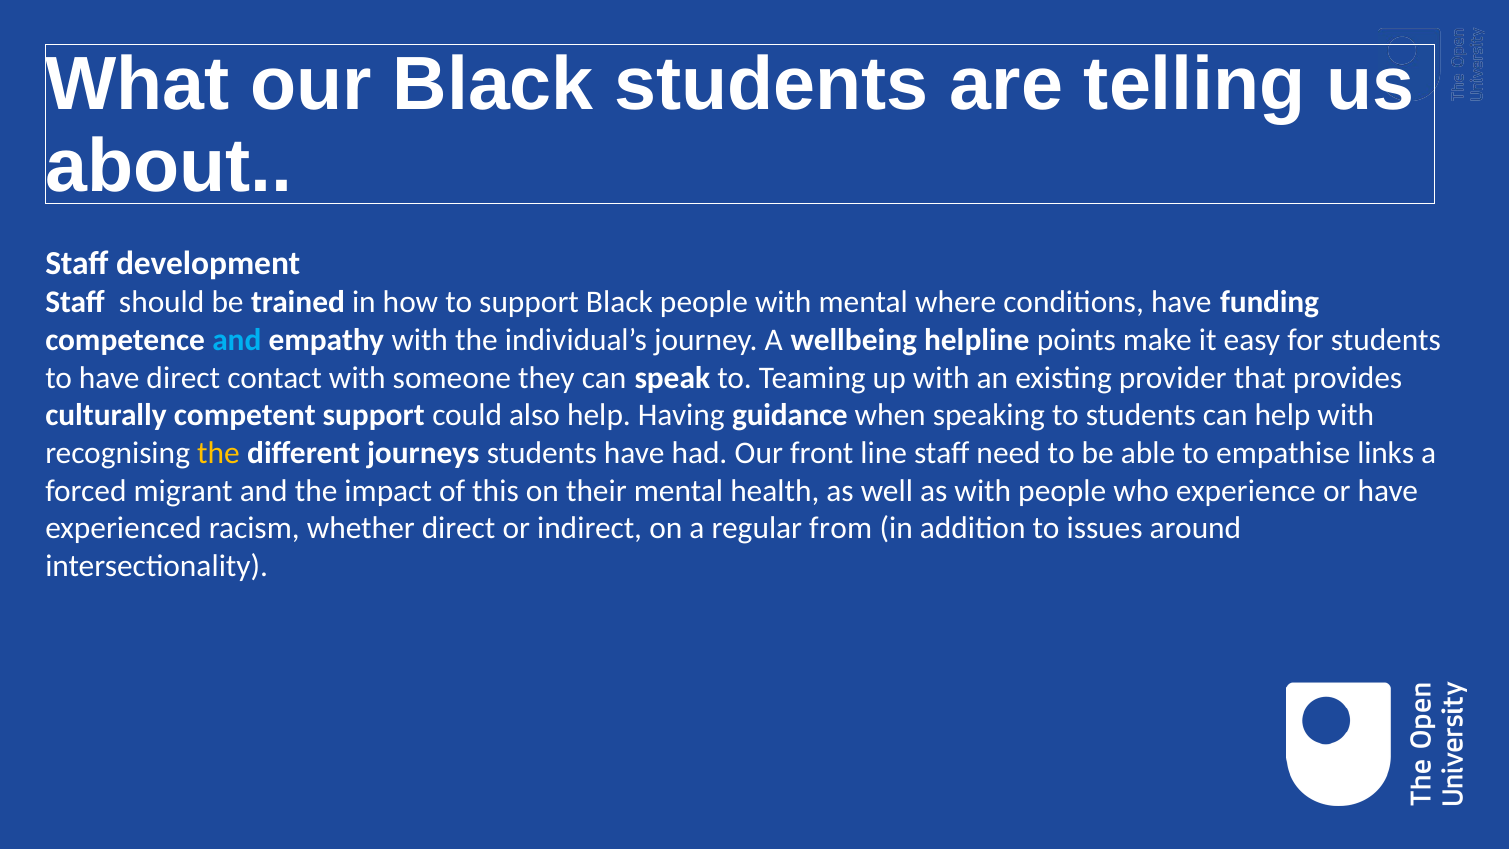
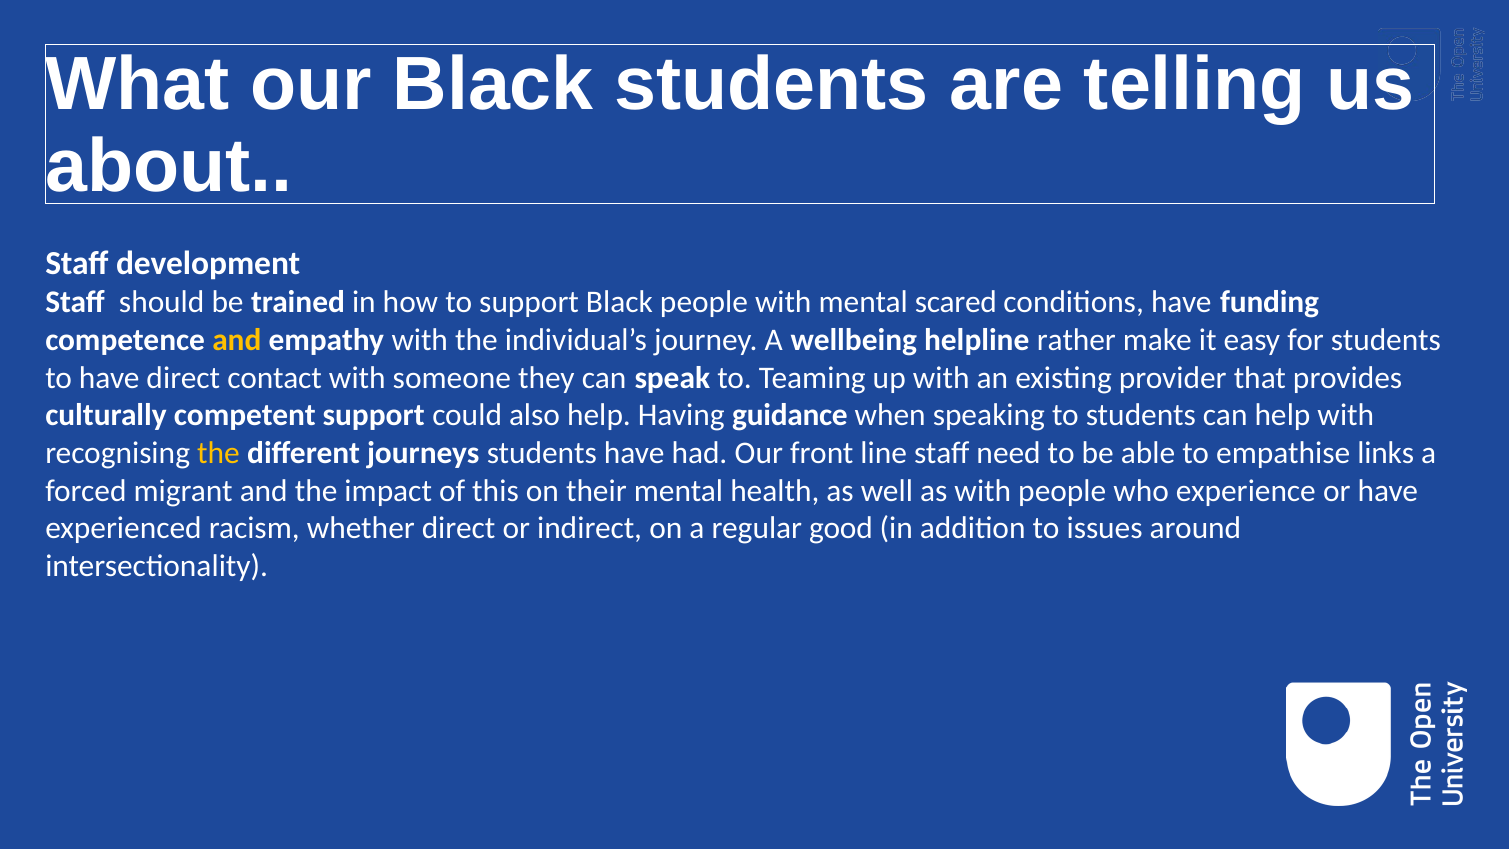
where: where -> scared (956, 302)
and colour: light blue -> yellow (237, 340)
points: points -> rather (1076, 340)
from: from -> good (841, 528)
